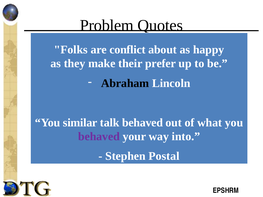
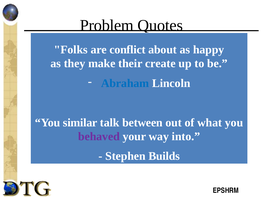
prefer: prefer -> create (160, 64)
Abraham colour: black -> blue (125, 83)
talk behaved: behaved -> between (142, 123)
Postal: Postal -> Builds (164, 156)
